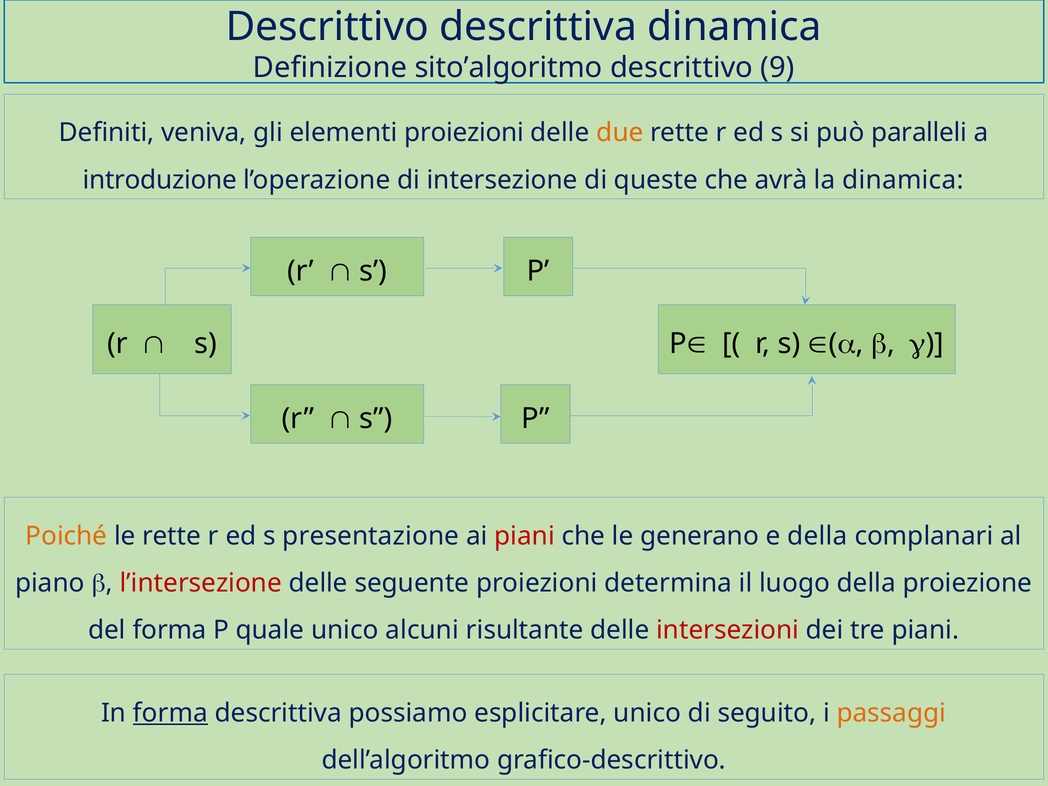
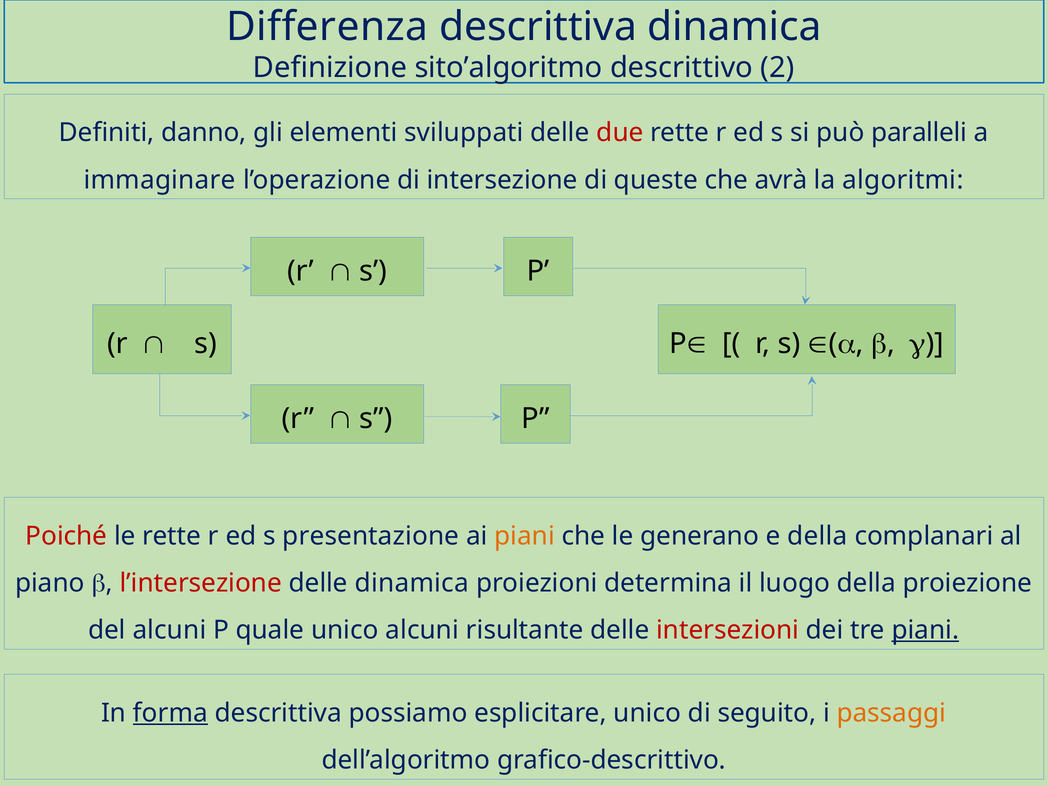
Descrittivo: Descrittivo -> Differenza (327, 27)
9: 9 -> 2 (778, 68)
veniva: veniva -> danno (204, 133)
elementi proiezioni: proiezioni -> sviluppati (464, 133)
due colour: orange -> red (620, 133)
introduzione: introduzione -> immaginare (160, 180)
la dinamica: dinamica -> algoritmi (903, 180)
Poiché colour: orange -> red (66, 536)
piani colour: red -> orange (525, 536)
delle seguente: seguente -> dinamica (412, 583)
del forma: forma -> alcuni (169, 630)
piani underline: none -> present (925, 630)
